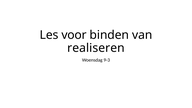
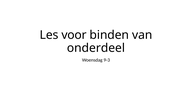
realiseren: realiseren -> onderdeel (96, 48)
